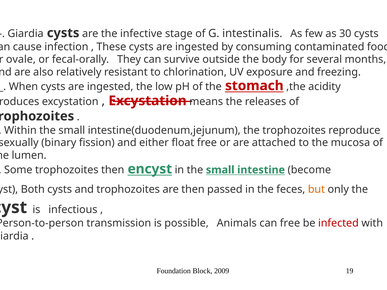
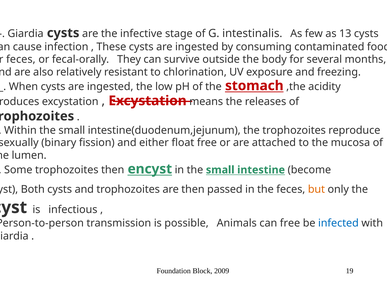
30: 30 -> 13 (345, 34)
ovale: ovale -> feces (21, 59)
infected colour: red -> blue (338, 223)
